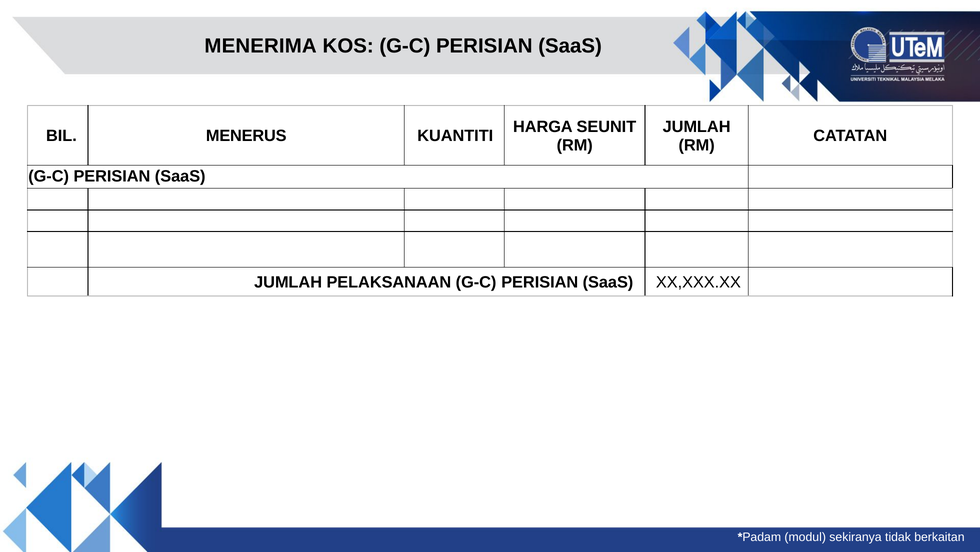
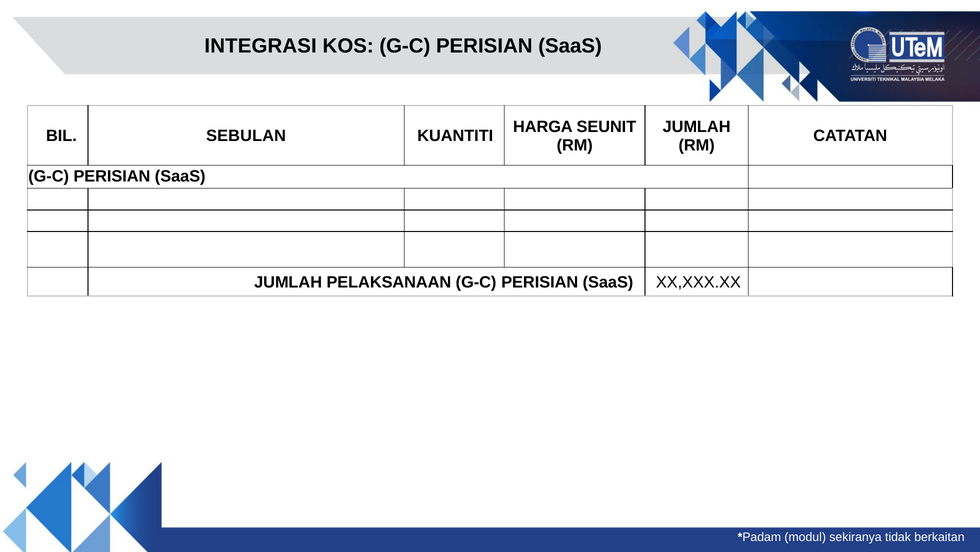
MENERIMA: MENERIMA -> INTEGRASI (261, 46)
MENERUS: MENERUS -> SEBULAN (246, 135)
